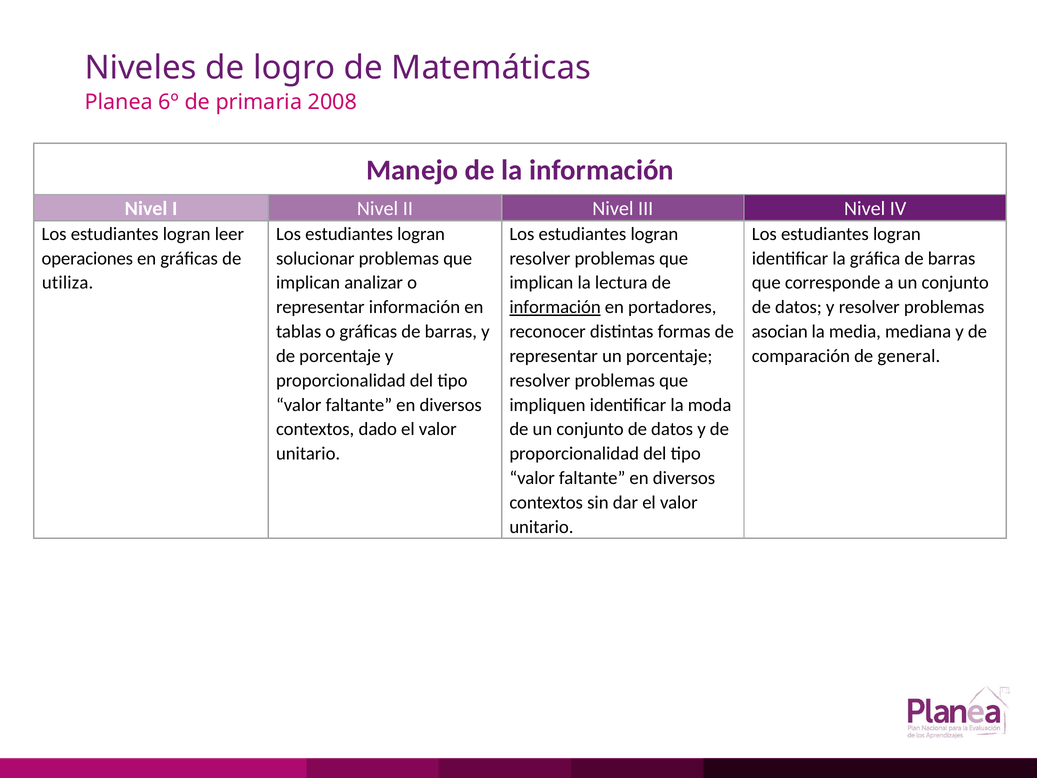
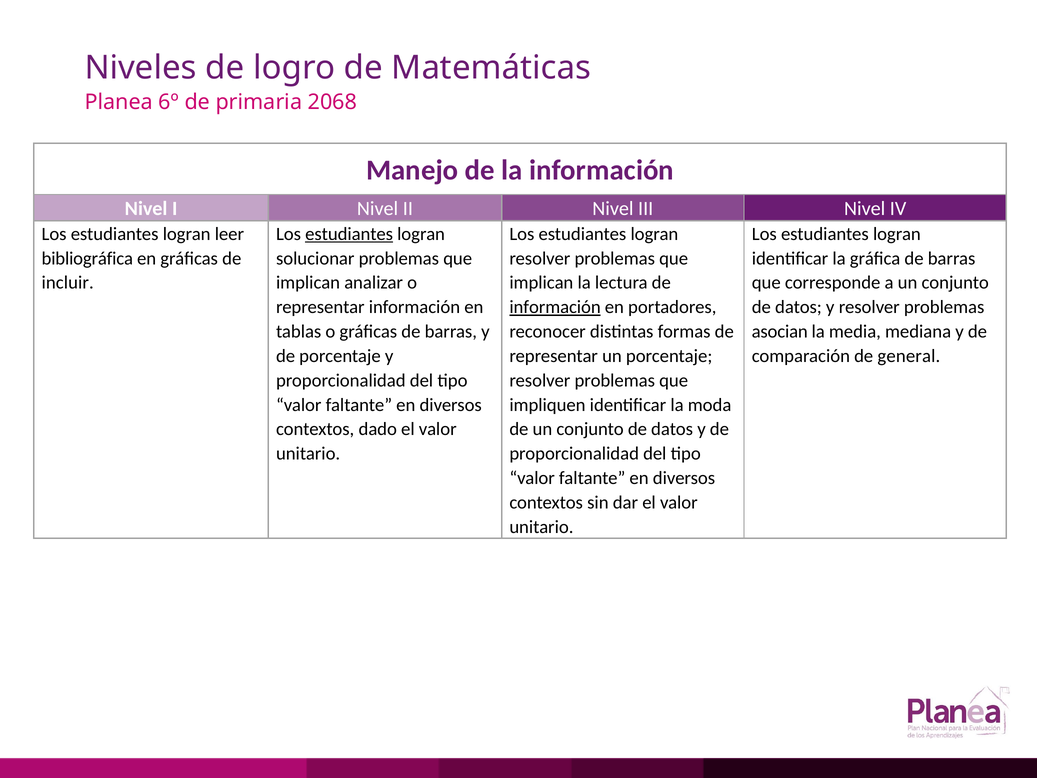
2008: 2008 -> 2068 (332, 102)
estudiantes underline: none -> present (349, 234)
operaciones: operaciones -> bibliográfica (87, 258)
utiliza: utiliza -> incluir (68, 283)
